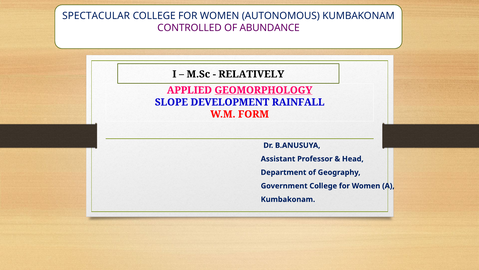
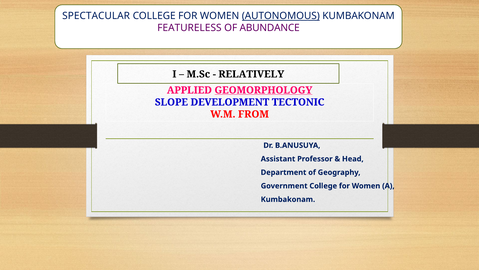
AUTONOMOUS underline: none -> present (281, 16)
CONTROLLED: CONTROLLED -> FEATURELESS (189, 28)
RAINFALL: RAINFALL -> TECTONIC (298, 102)
FORM: FORM -> FROM (253, 114)
